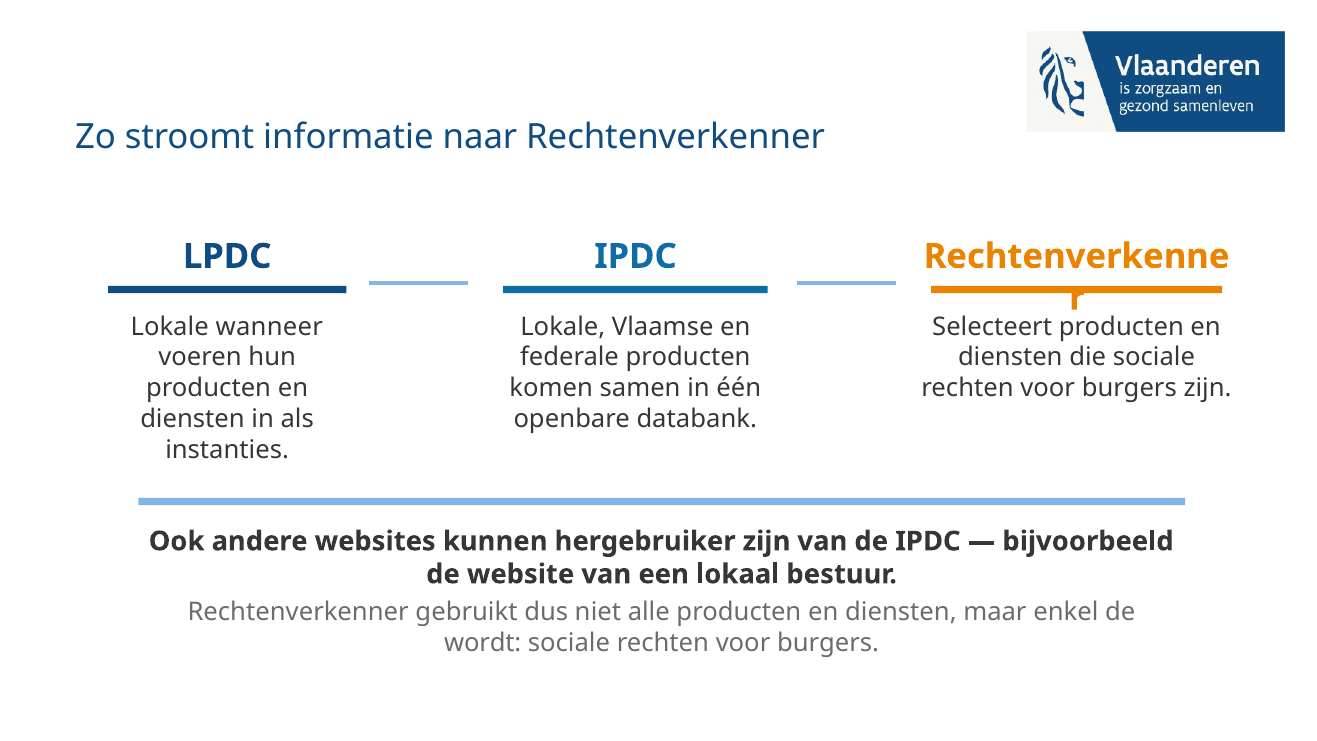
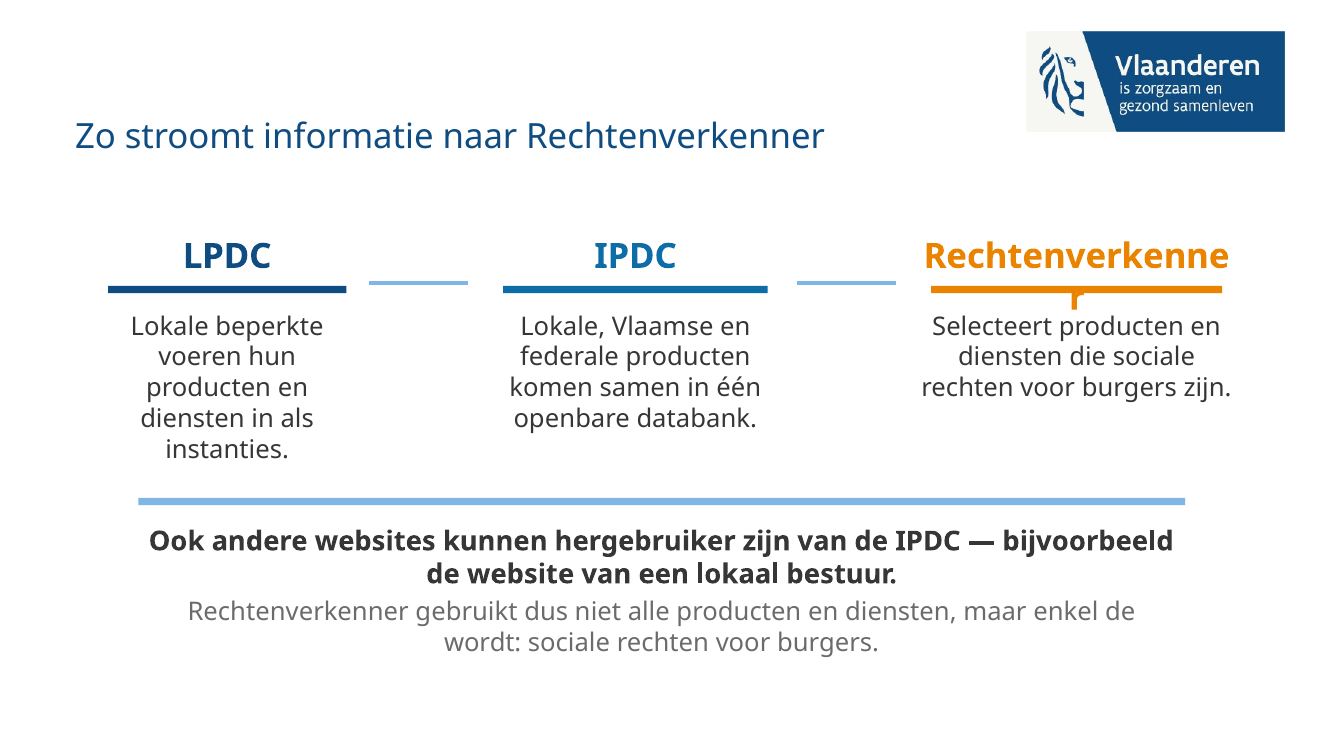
wanneer: wanneer -> beperkte (269, 327)
